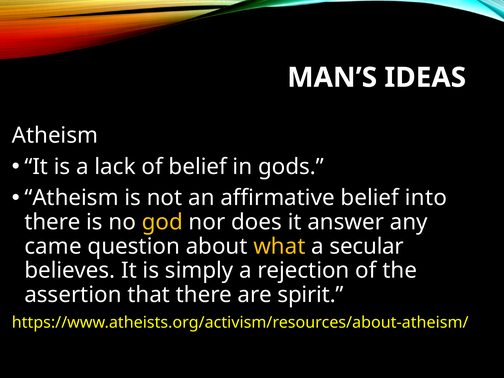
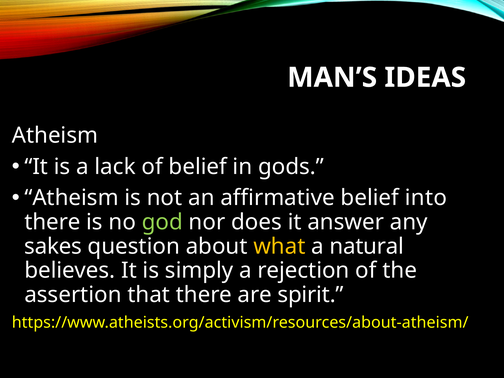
god colour: yellow -> light green (162, 222)
came: came -> sakes (53, 246)
secular: secular -> natural (367, 246)
